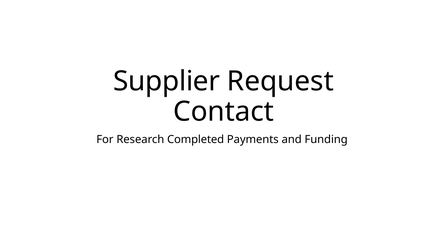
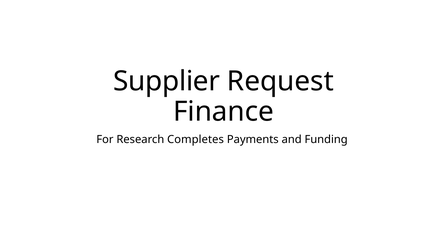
Contact: Contact -> Finance (224, 112)
Completed: Completed -> Completes (196, 140)
